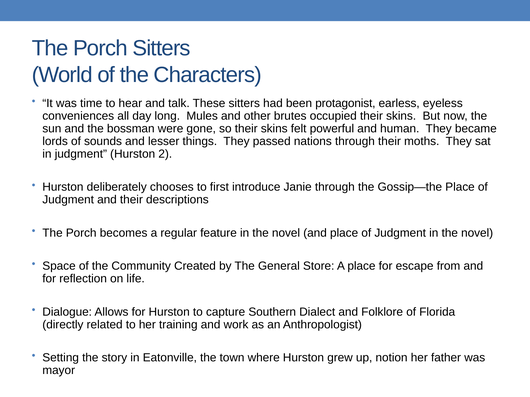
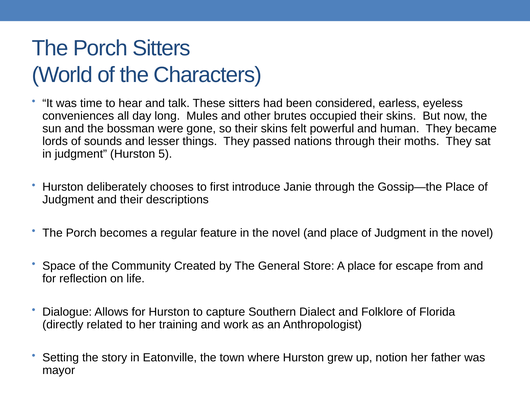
protagonist: protagonist -> considered (345, 103)
2: 2 -> 5 (165, 154)
